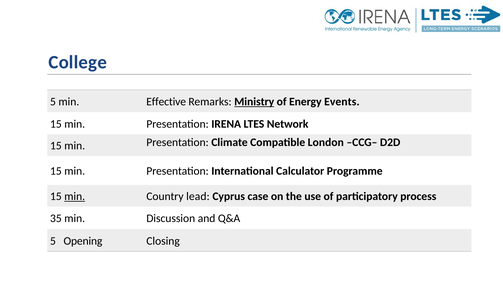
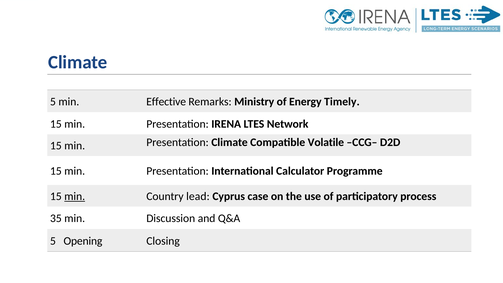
College: College -> Climate (78, 62)
Ministry underline: present -> none (254, 102)
Events: Events -> Timely (342, 102)
London: London -> Volatile (326, 142)
